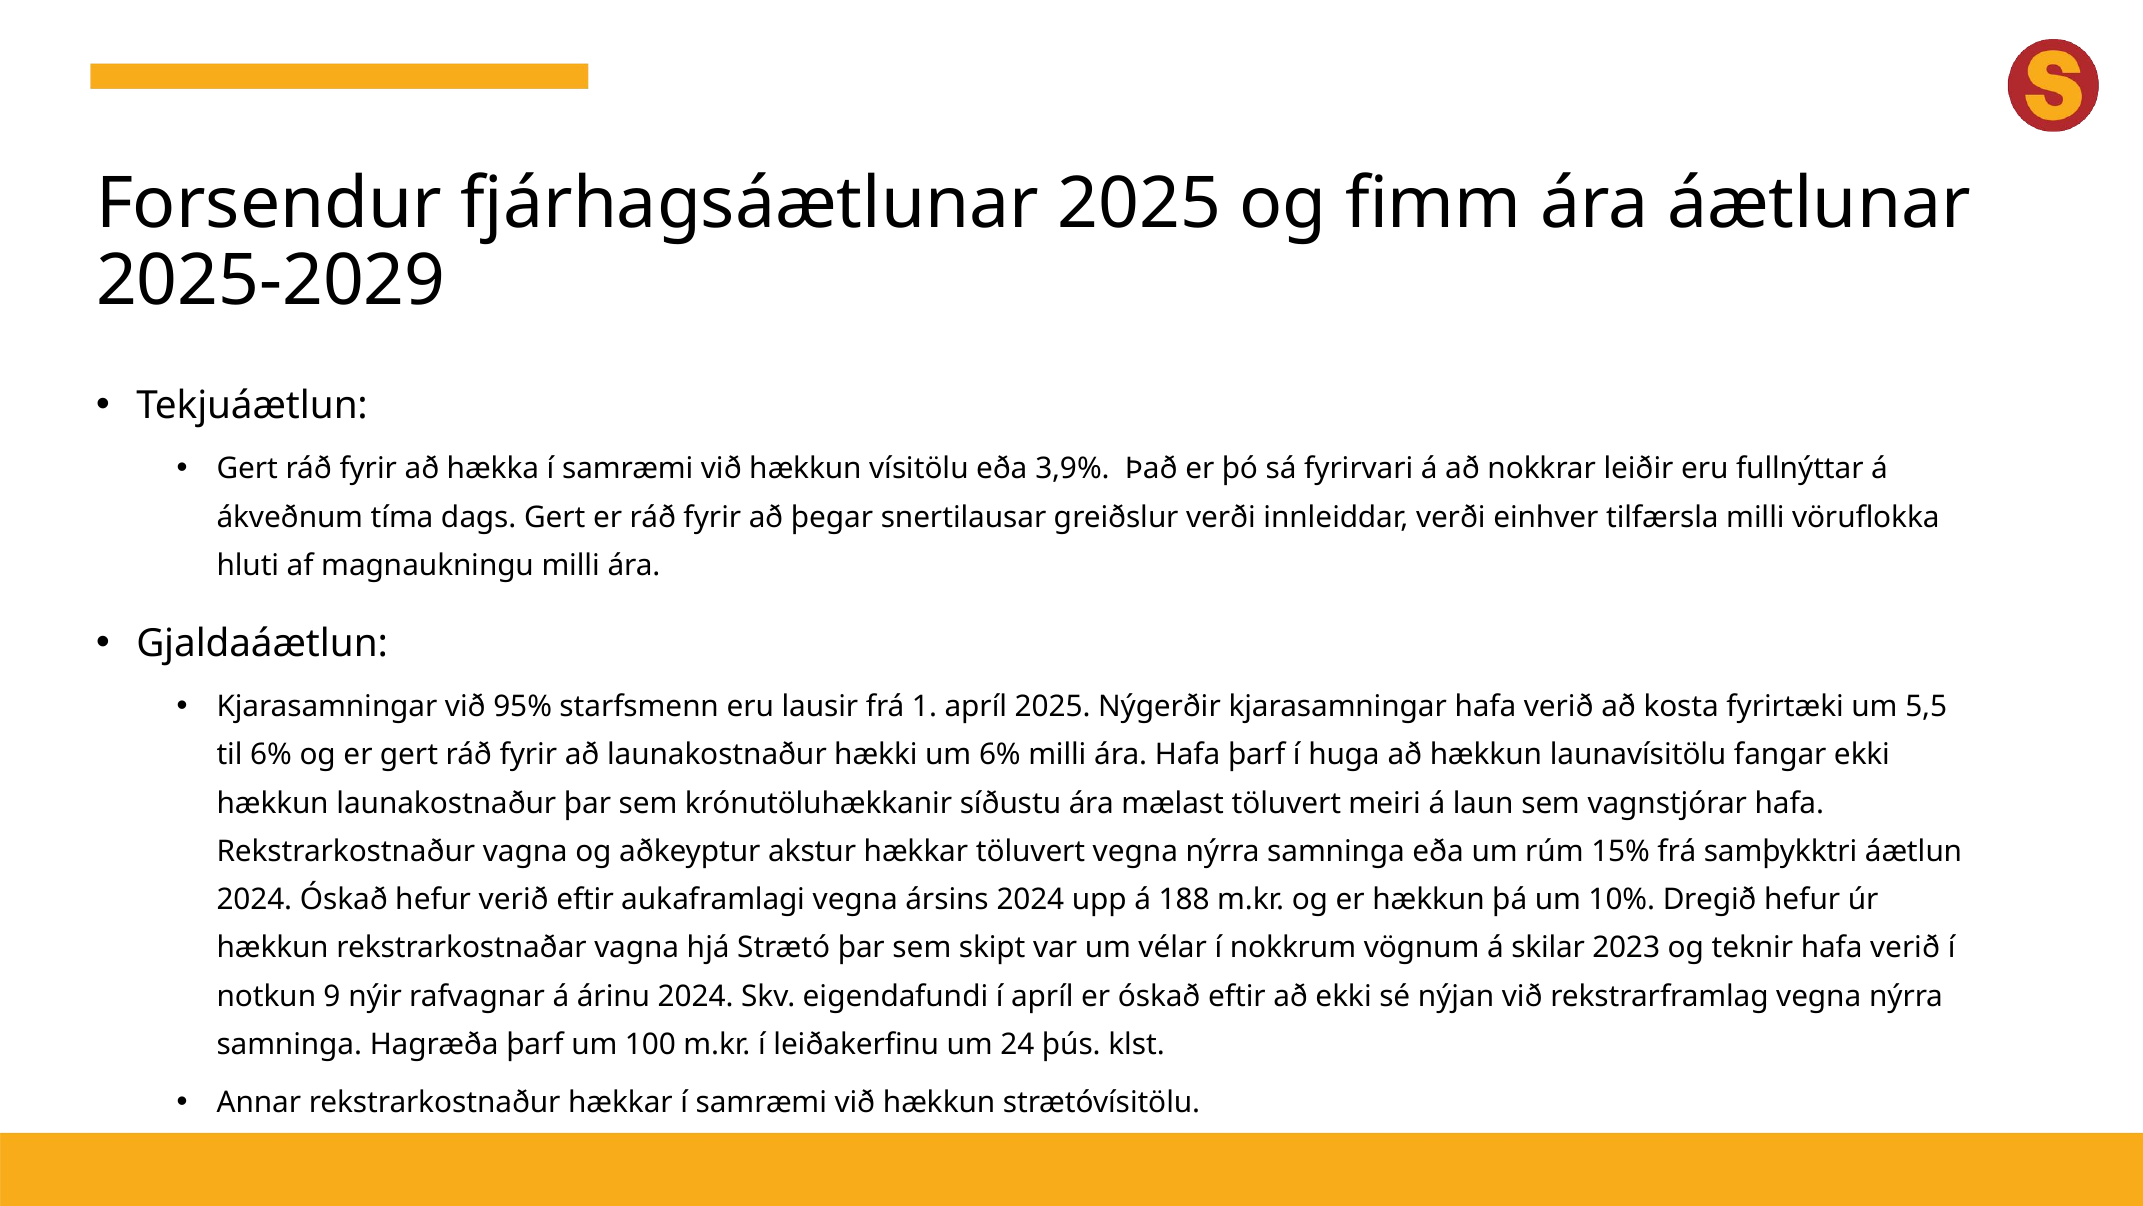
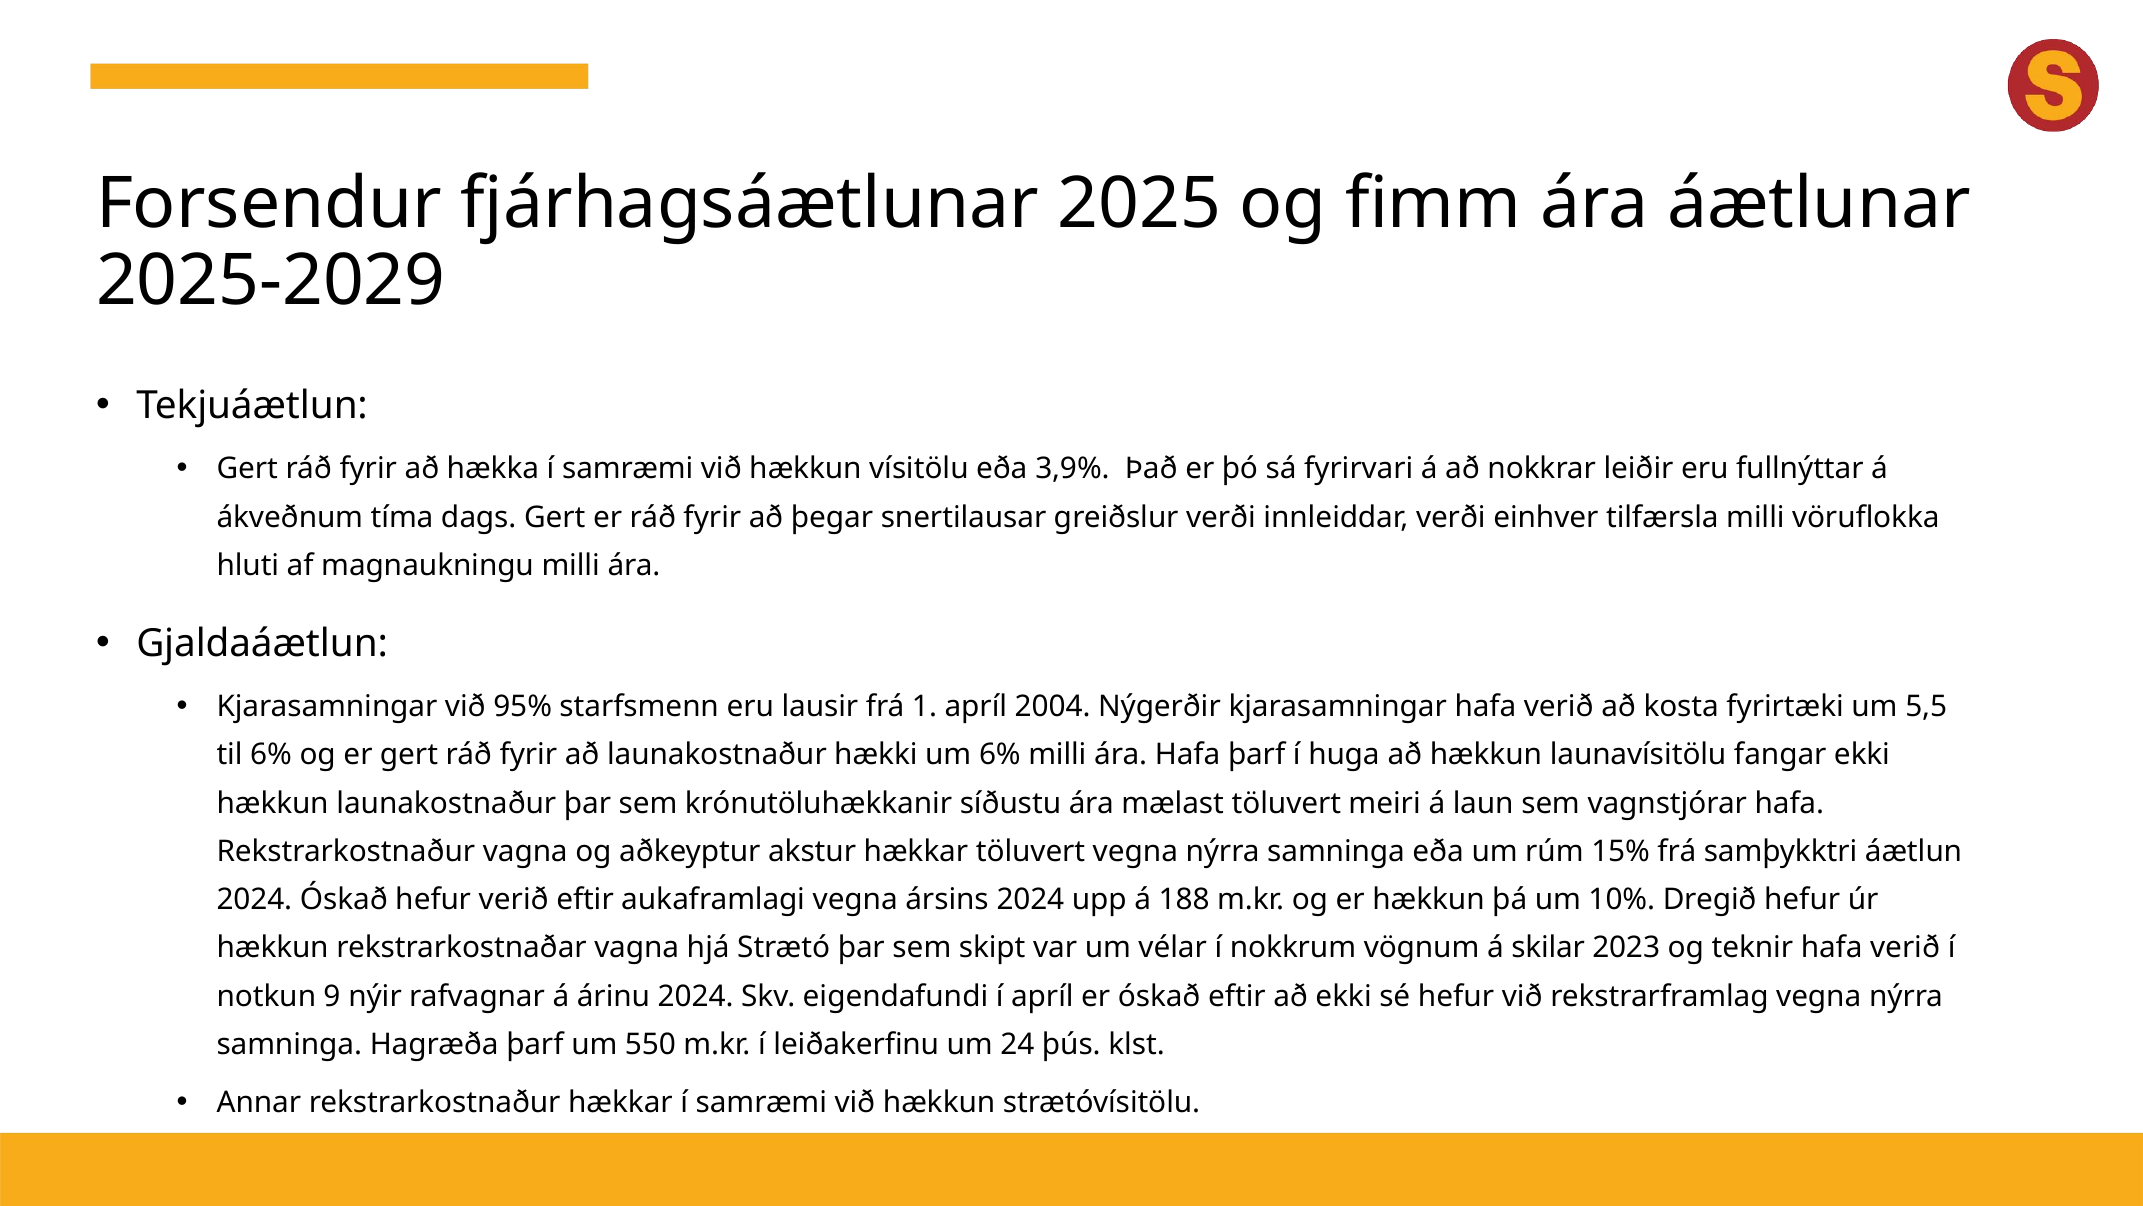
apríl 2025: 2025 -> 2004 (1053, 706)
sé nýjan: nýjan -> hefur (1456, 996)
100: 100 -> 550 (650, 1044)
